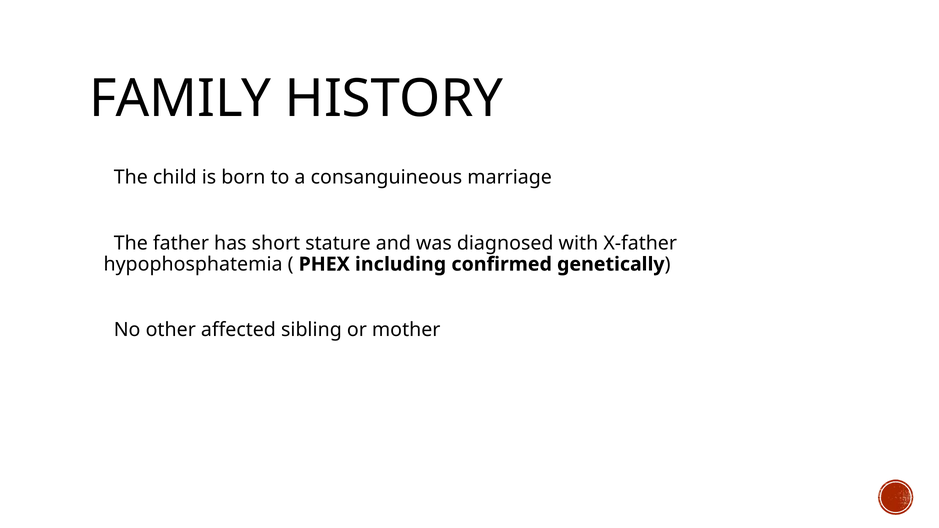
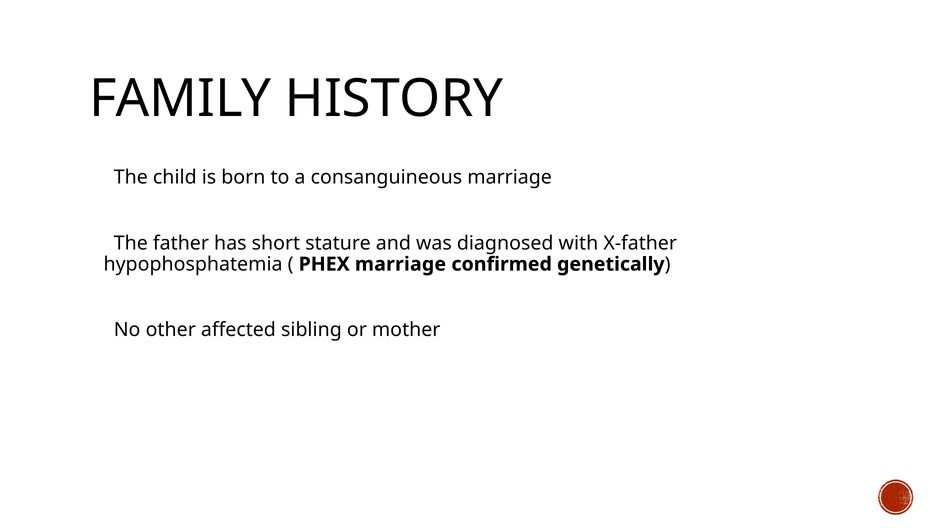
PHEX including: including -> marriage (401, 264)
